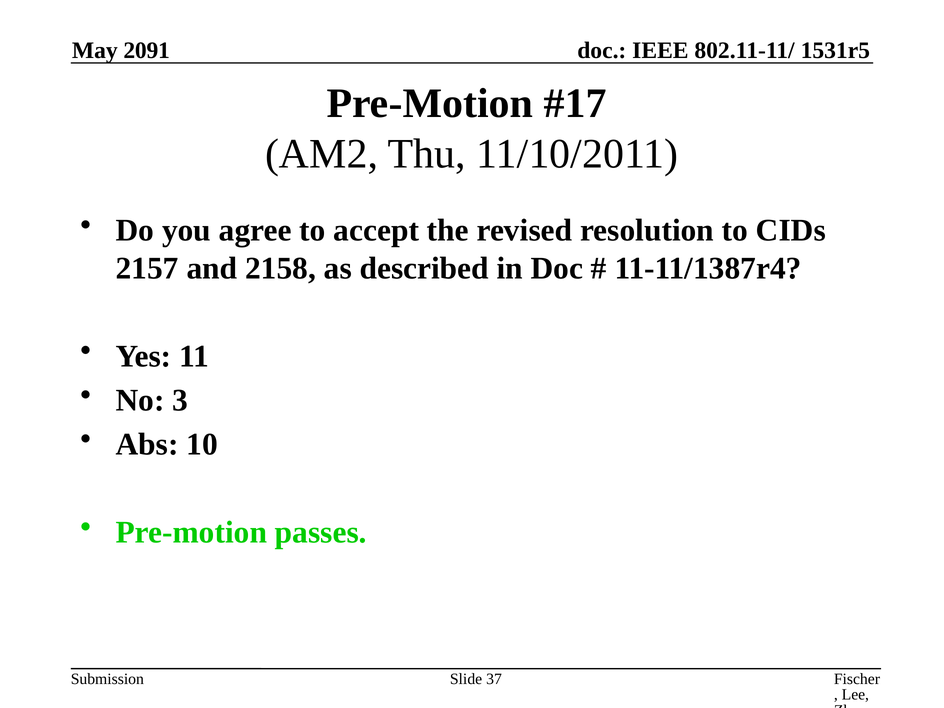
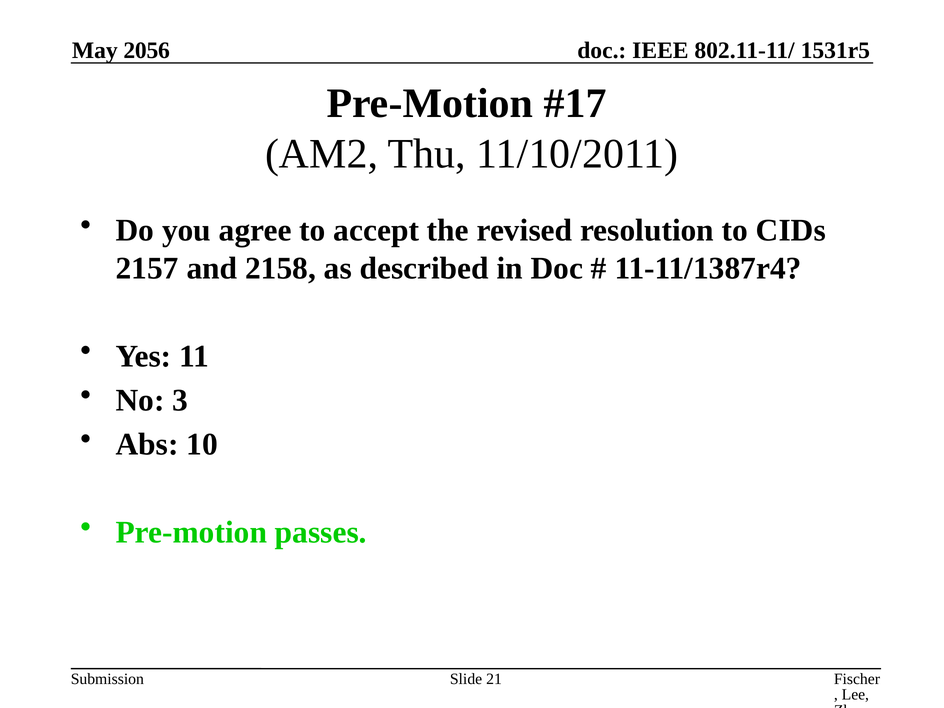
2091: 2091 -> 2056 (147, 50)
37: 37 -> 21 (494, 679)
